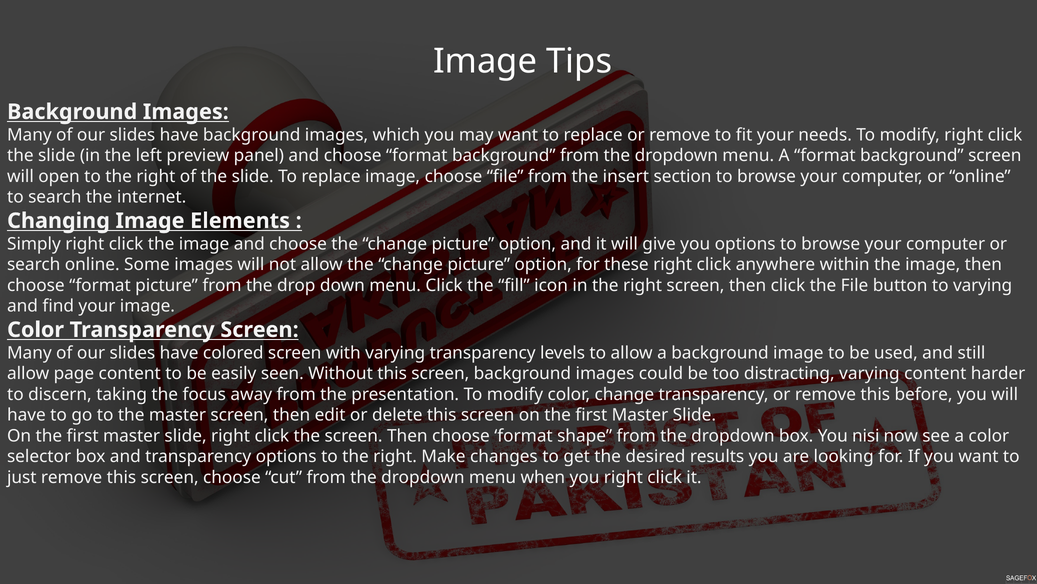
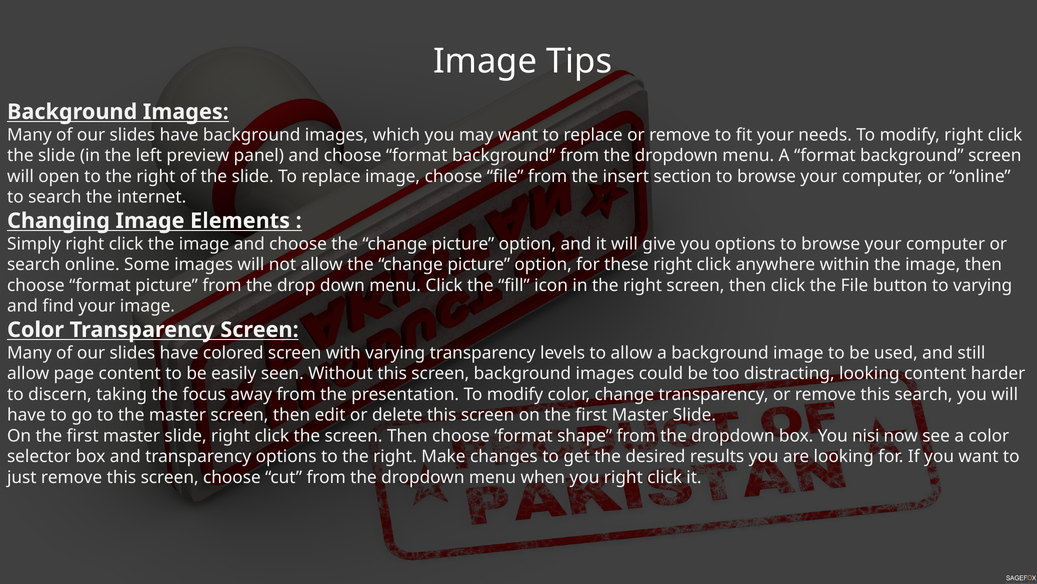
distracting varying: varying -> looking (869, 373)
this before: before -> search (924, 394)
